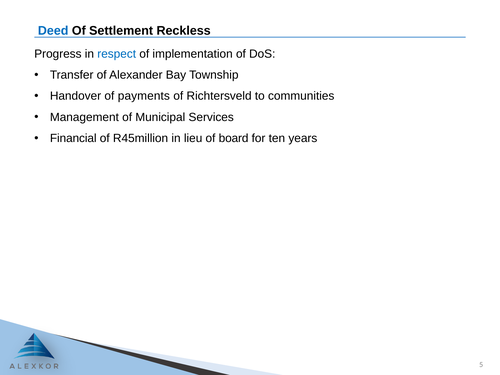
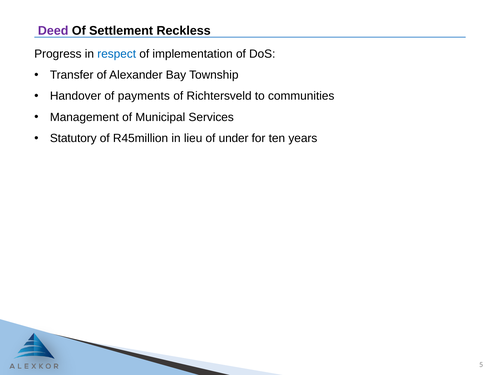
Deed colour: blue -> purple (53, 31)
Financial: Financial -> Statutory (73, 138)
board: board -> under (234, 138)
